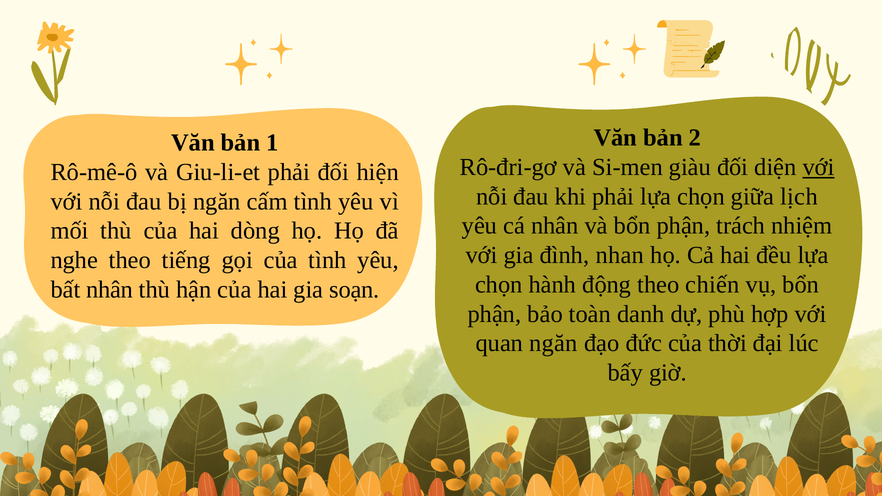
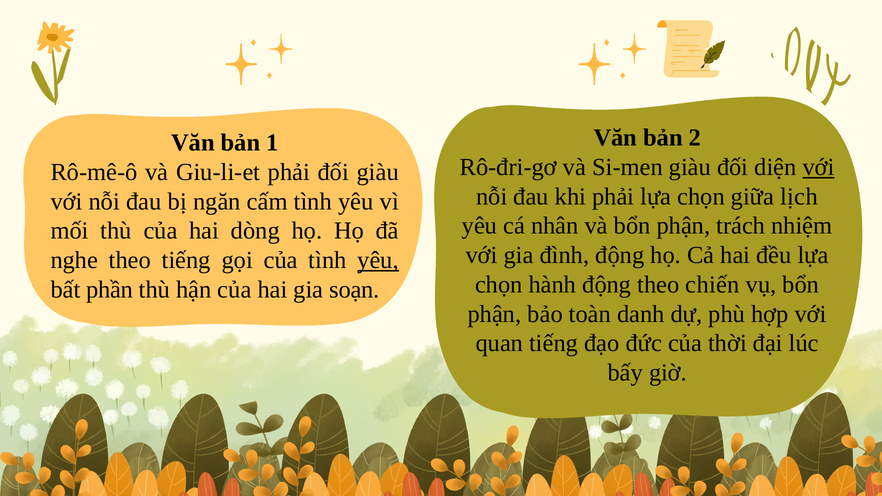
đối hiện: hiện -> giàu (378, 172)
đình nhan: nhan -> động (620, 255)
yêu underline: none -> present (378, 260)
bất nhân: nhân -> phần (110, 290)
quan ngăn: ngăn -> tiếng (554, 343)
